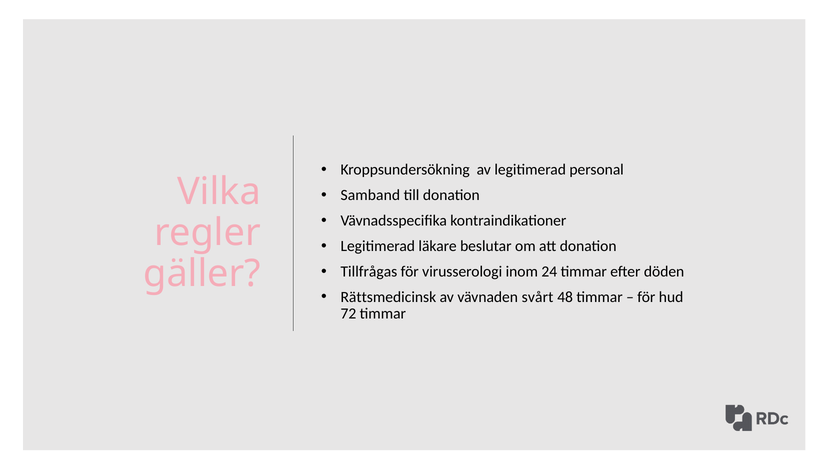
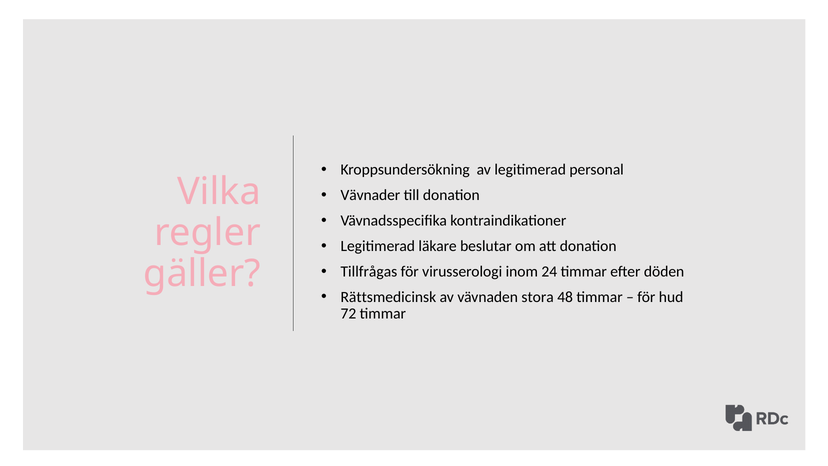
Samband: Samband -> Vävnader (370, 195)
svårt: svårt -> stora (538, 297)
